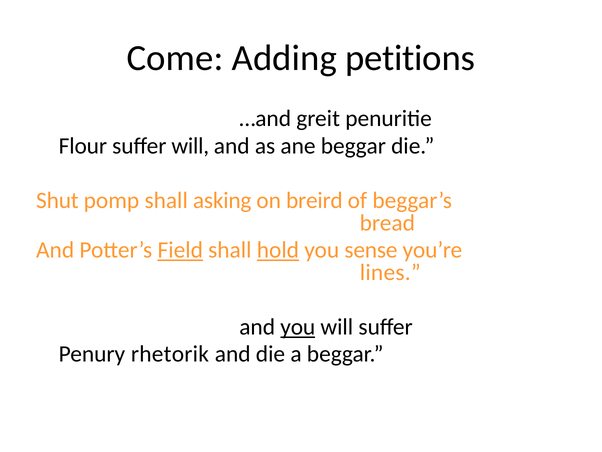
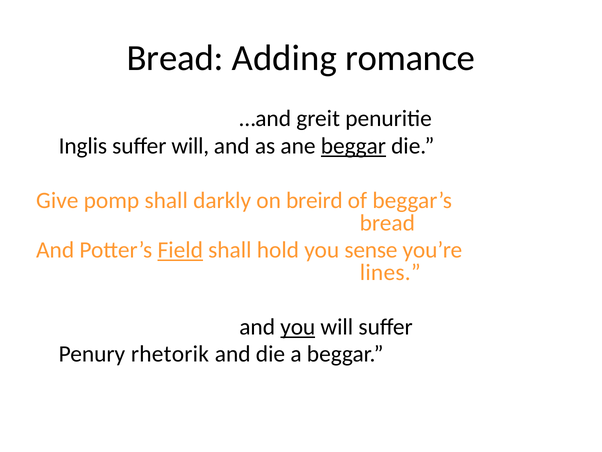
Come: Come -> Bread (175, 58)
petitions: petitions -> romance (410, 58)
Flour: Flour -> Inglis (83, 146)
beggar underline: none -> present (353, 146)
Shut: Shut -> Give (57, 200)
asking: asking -> darkly (222, 200)
hold underline: present -> none (278, 250)
